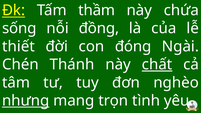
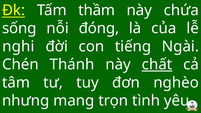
đồng: đồng -> đóng (99, 28)
thiết: thiết -> nghi (18, 46)
đóng: đóng -> tiếng (133, 46)
nhưng underline: present -> none (26, 101)
